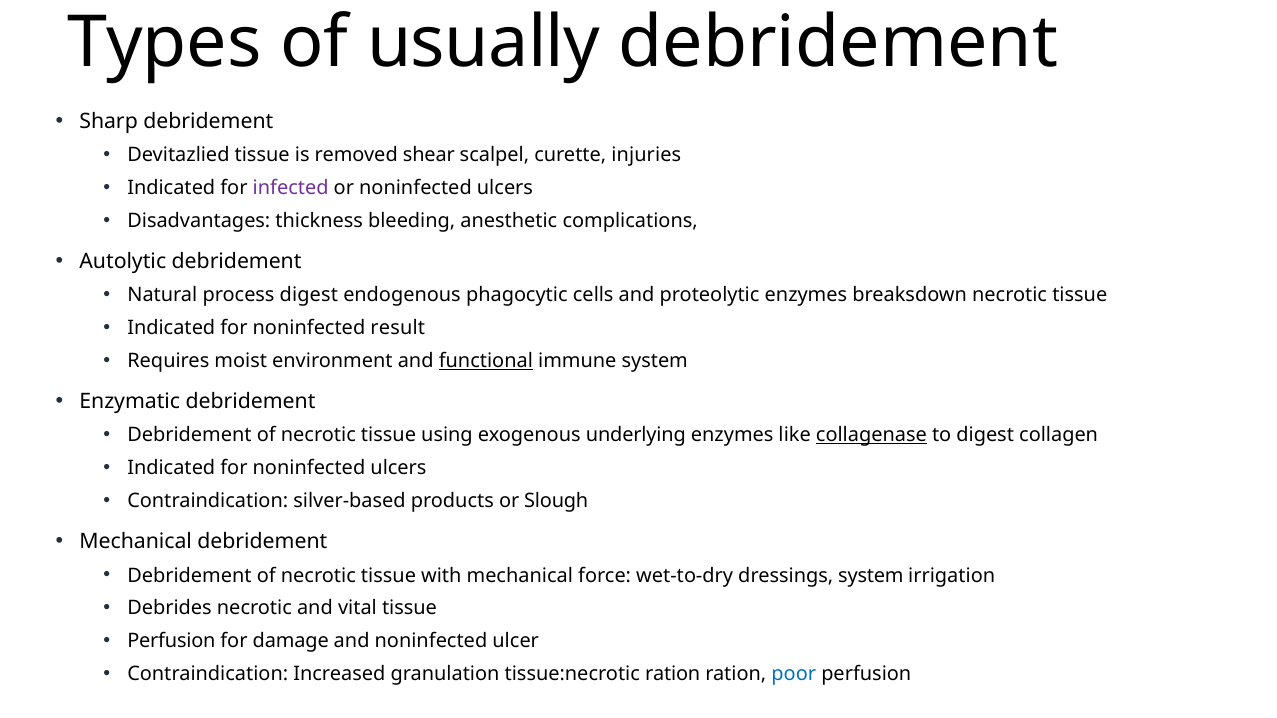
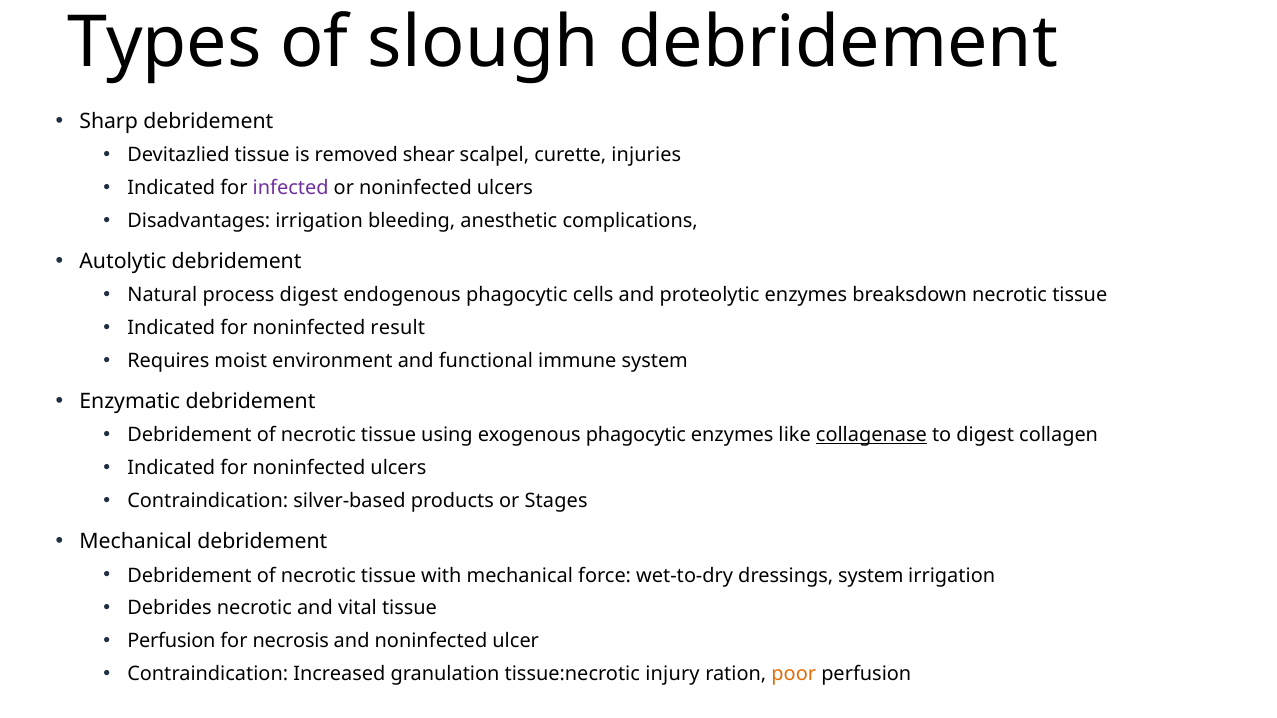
usually: usually -> slough (483, 43)
Disadvantages thickness: thickness -> irrigation (319, 221)
functional underline: present -> none (486, 361)
exogenous underlying: underlying -> phagocytic (636, 435)
Slough: Slough -> Stages (556, 501)
damage: damage -> necrosis (291, 642)
tissue:necrotic ration: ration -> injury (672, 675)
poor colour: blue -> orange (794, 675)
